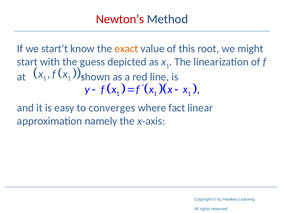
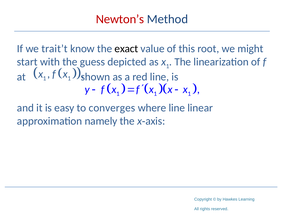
start’t: start’t -> trait’t (54, 49)
exact colour: orange -> black (126, 49)
where fact: fact -> line (177, 108)
